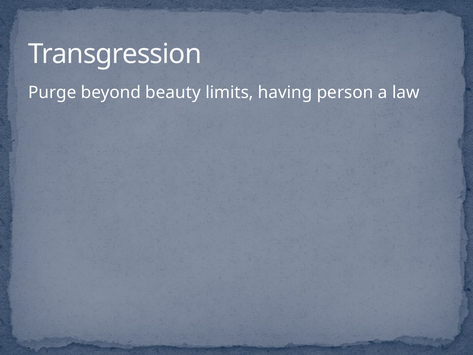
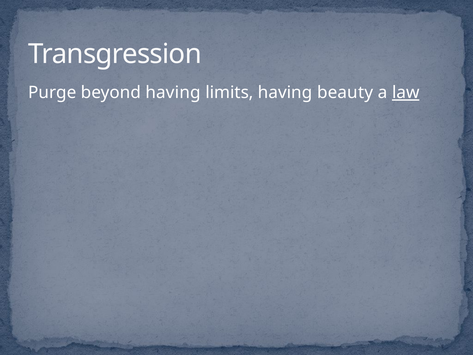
beyond beauty: beauty -> having (173, 93)
person: person -> beauty (345, 93)
law underline: none -> present (406, 93)
